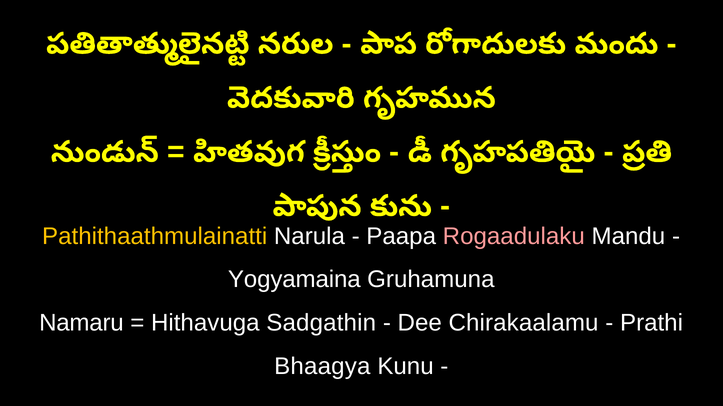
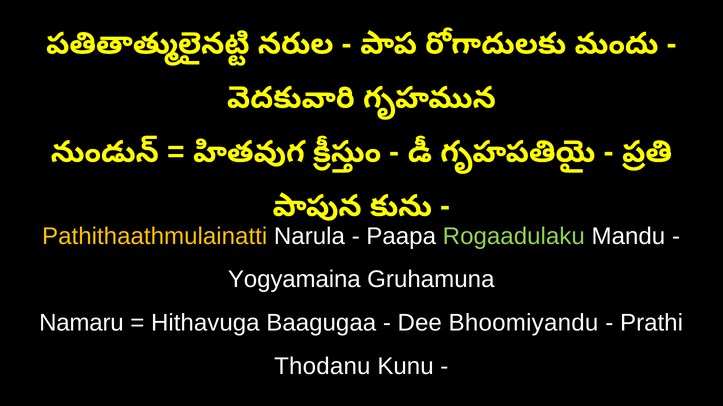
Rogaadulaku colour: pink -> light green (514, 237)
Sadgathin: Sadgathin -> Baagugaa (321, 323)
Chirakaalamu: Chirakaalamu -> Bhoomiyandu (523, 323)
Bhaagya: Bhaagya -> Thodanu (322, 367)
